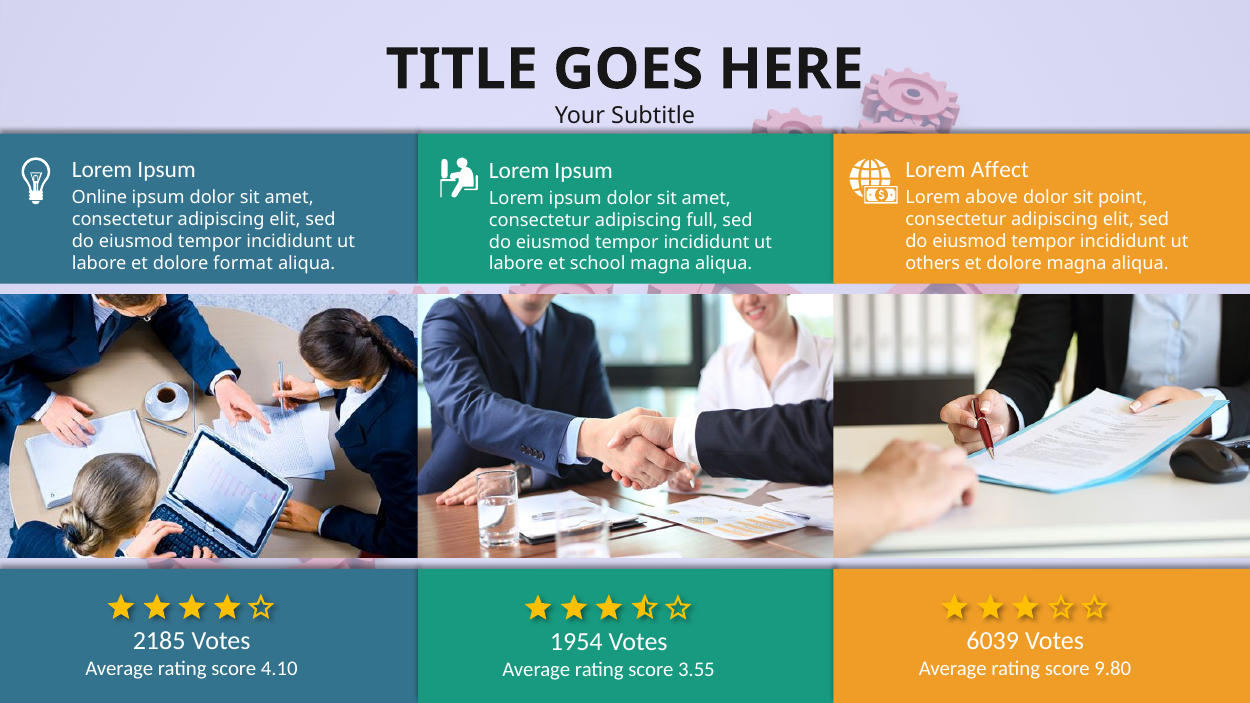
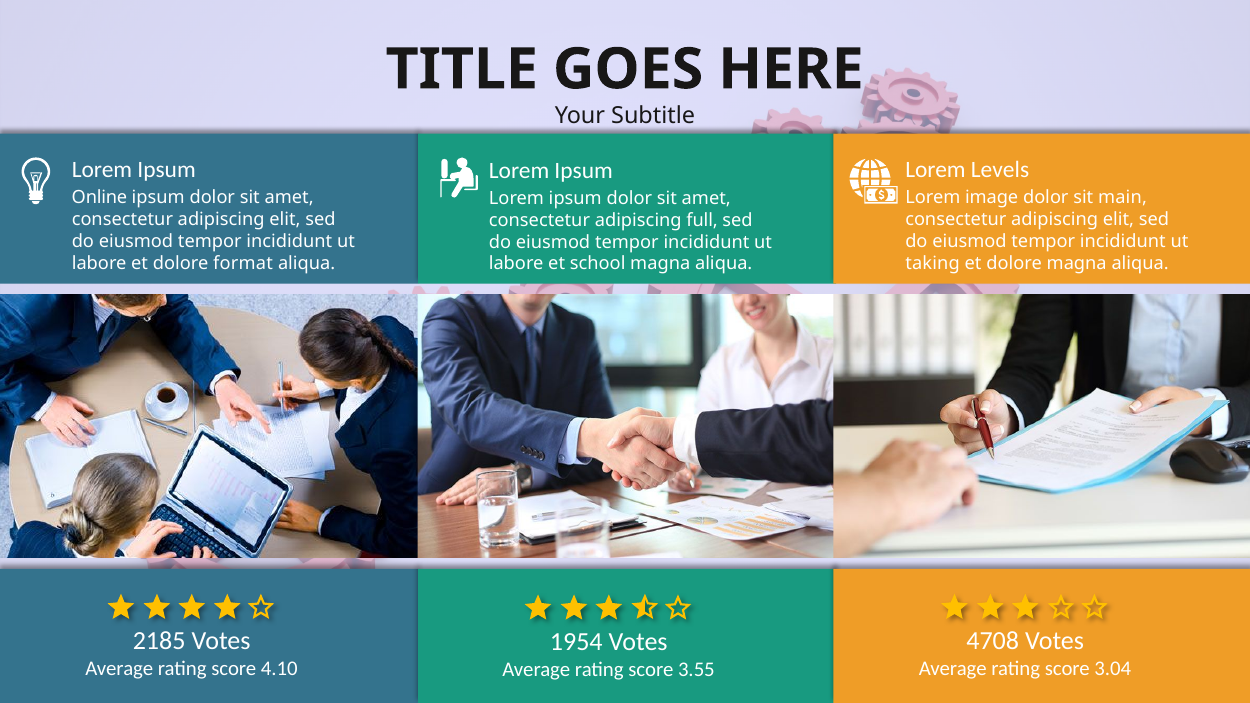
Affect: Affect -> Levels (1000, 170)
above: above -> image (992, 198)
point: point -> main (1123, 198)
others: others -> taking (933, 263)
6039: 6039 -> 4708 (993, 641)
9.80: 9.80 -> 3.04 (1113, 669)
